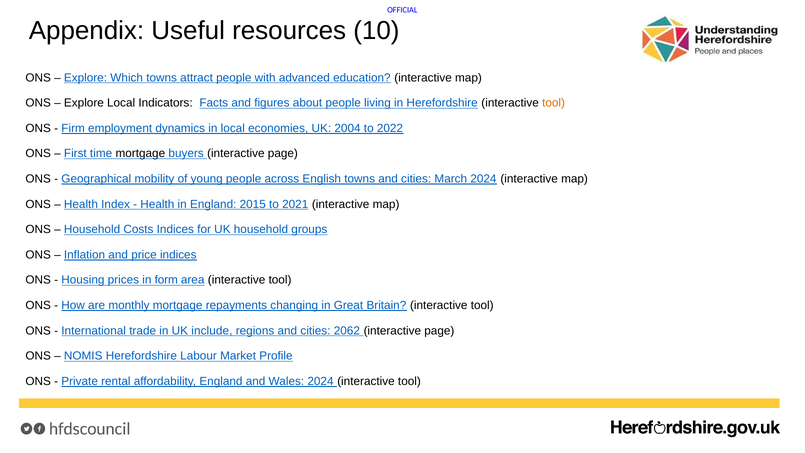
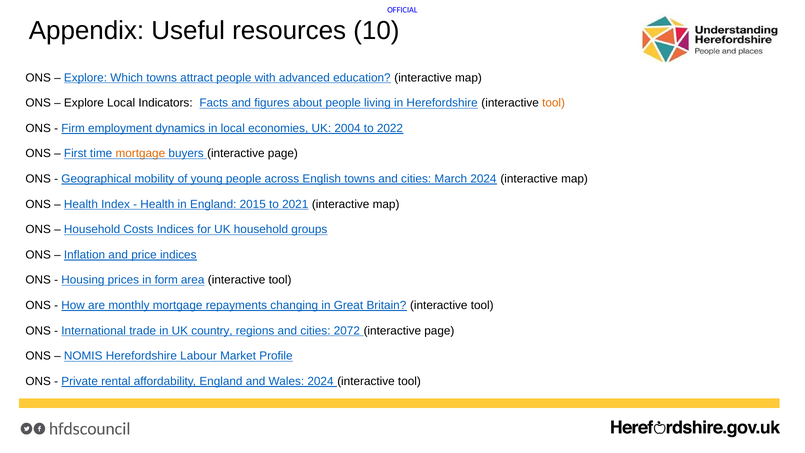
mortgage colour: black -> orange (140, 153)
include: include -> country (212, 331)
2062: 2062 -> 2072 (347, 331)
